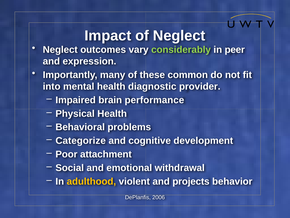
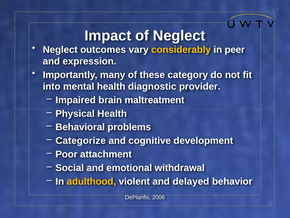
considerably colour: light green -> yellow (181, 50)
common: common -> category (188, 75)
performance: performance -> maltreatment (155, 100)
projects: projects -> delayed (191, 181)
